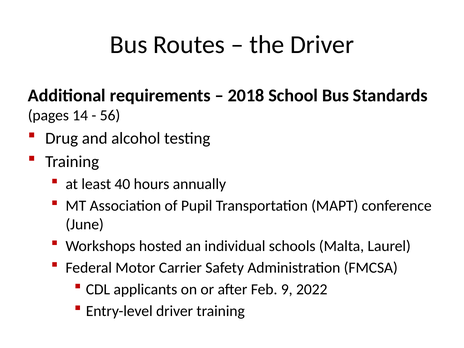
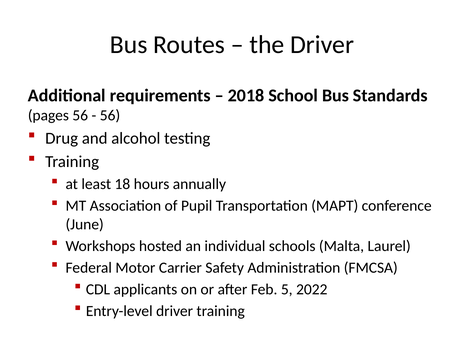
pages 14: 14 -> 56 (80, 115)
40: 40 -> 18 (122, 184)
9: 9 -> 5 (287, 289)
